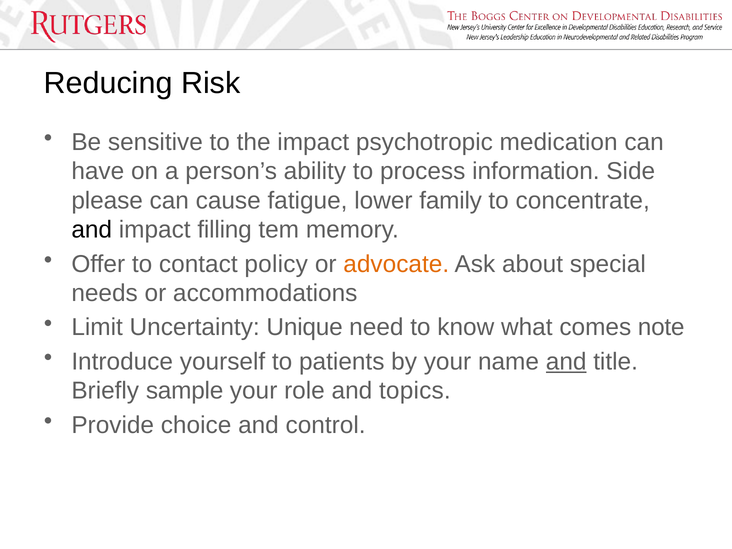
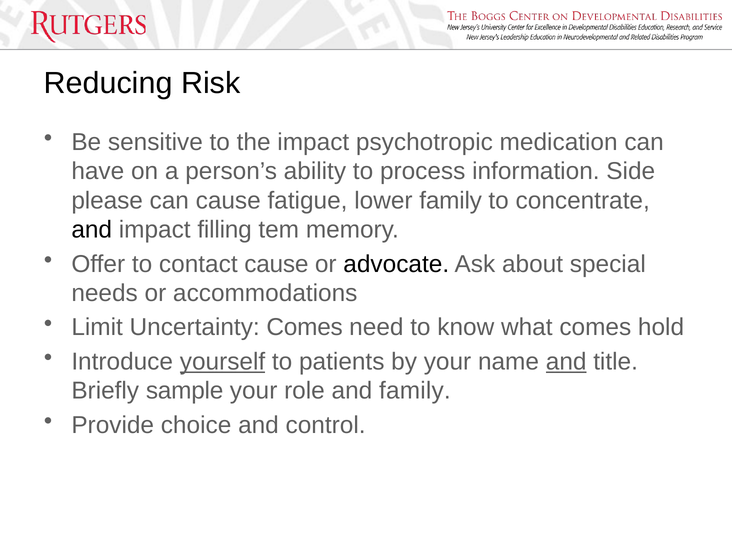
contact policy: policy -> cause (276, 264)
advocate colour: orange -> black (396, 264)
Uncertainty Unique: Unique -> Comes (305, 327)
note: note -> hold (661, 327)
yourself underline: none -> present (223, 362)
and topics: topics -> family (415, 391)
